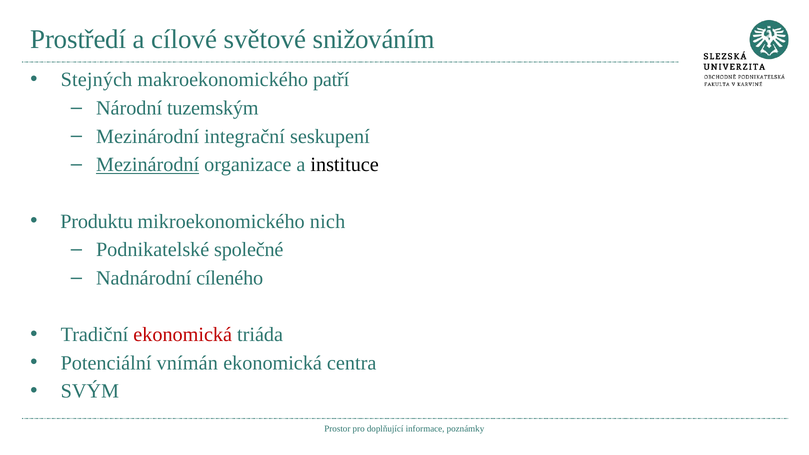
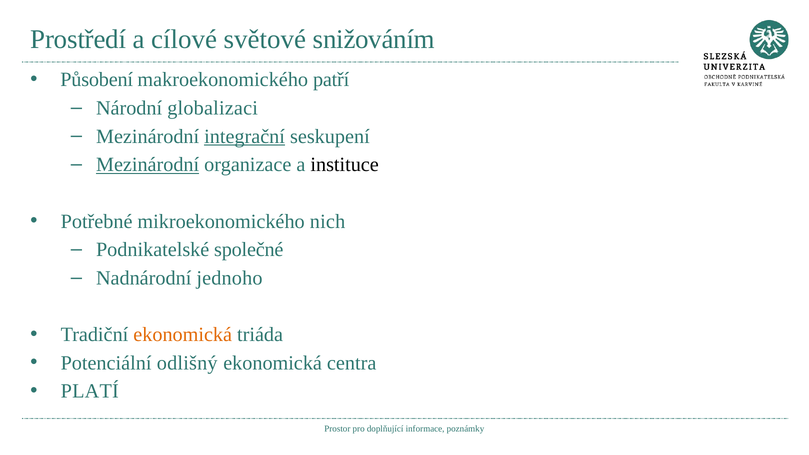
Stejných: Stejných -> Působení (97, 80)
tuzemským: tuzemským -> globalizaci (213, 108)
integrační underline: none -> present (245, 136)
Produktu: Produktu -> Potřebné (97, 221)
cíleného: cíleného -> jednoho (229, 278)
ekonomická colour: red -> orange (183, 335)
vnímán: vnímán -> odlišný (187, 363)
SVÝM: SVÝM -> PLATÍ (90, 391)
